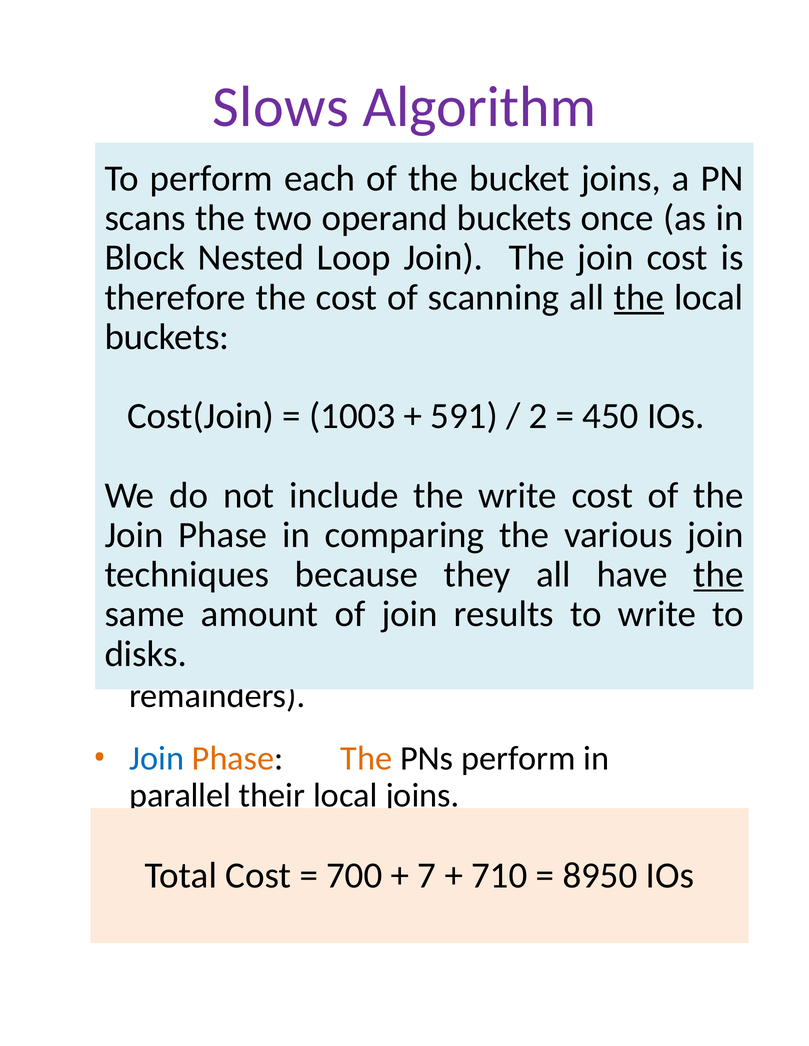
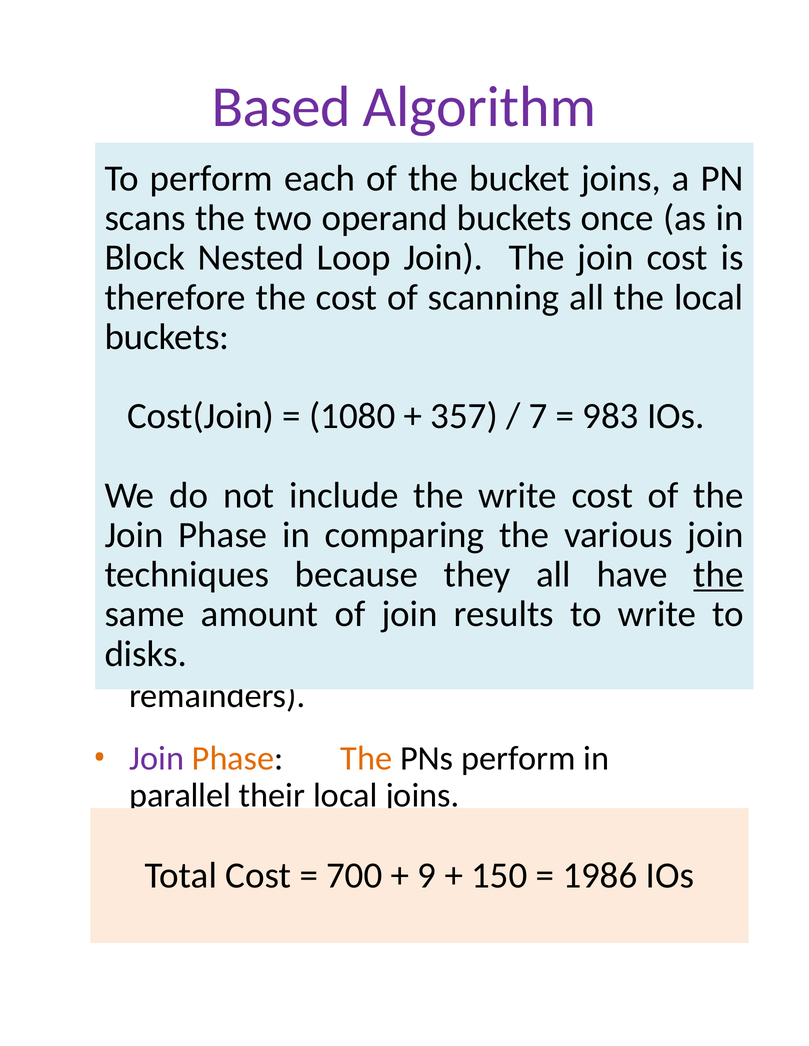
Slows: Slows -> Based (281, 107)
the underline: present -> none (639, 298)
1003: 1003 -> 1080 (352, 417)
591: 591 -> 357 (464, 417)
2: 2 -> 7 (538, 417)
450: 450 -> 983 (611, 417)
Join colour: blue -> purple (157, 759)
7: 7 -> 9 (427, 877)
710: 710 -> 150 (499, 877)
8950: 8950 -> 1986 (600, 877)
